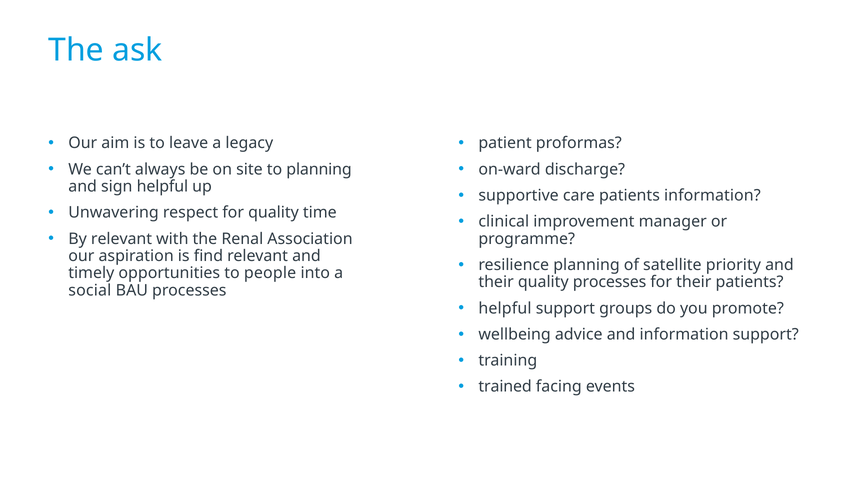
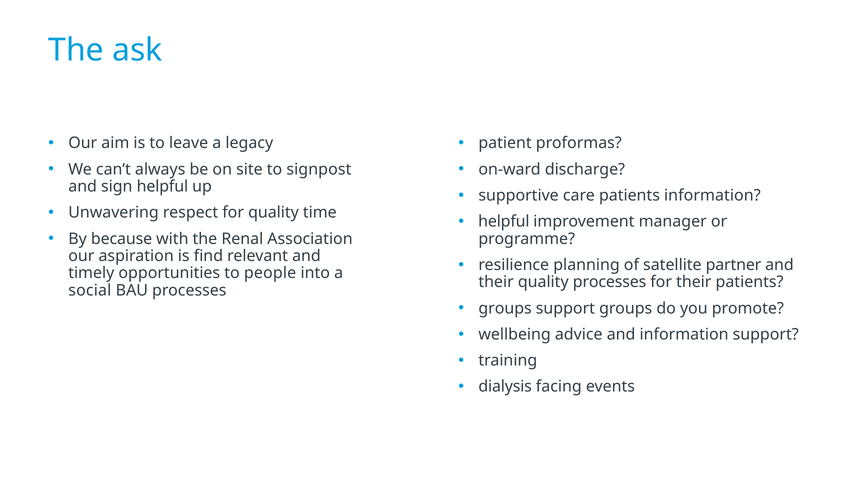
to planning: planning -> signpost (319, 169)
clinical: clinical -> helpful (504, 222)
By relevant: relevant -> because (122, 239)
priority: priority -> partner (733, 265)
helpful: helpful -> groups (505, 308)
trained: trained -> dialysis (505, 387)
